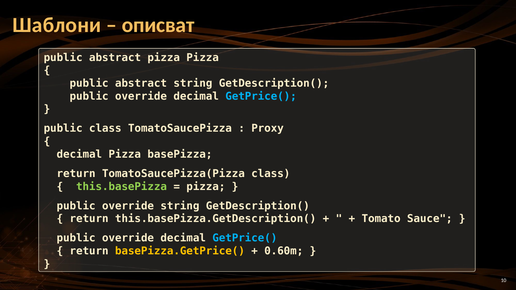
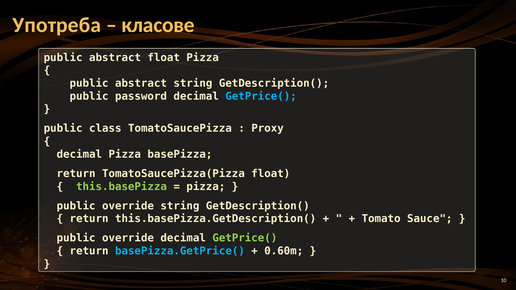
Шаблони: Шаблони -> Употреба (57, 25)
описват: описват -> класове (158, 25)
abstract pizza: pizza -> float (164, 58)
override: override -> password (141, 96)
TomatoSaucePizza(Pizza class: class -> float (271, 174)
GetPrice( colour: light blue -> light green (245, 238)
basePizza.GetPrice( colour: yellow -> light blue (180, 251)
